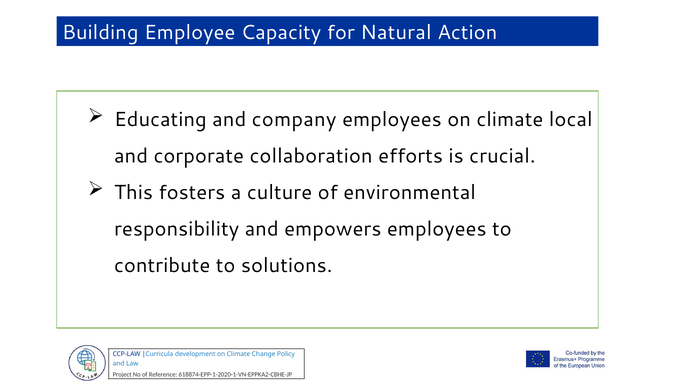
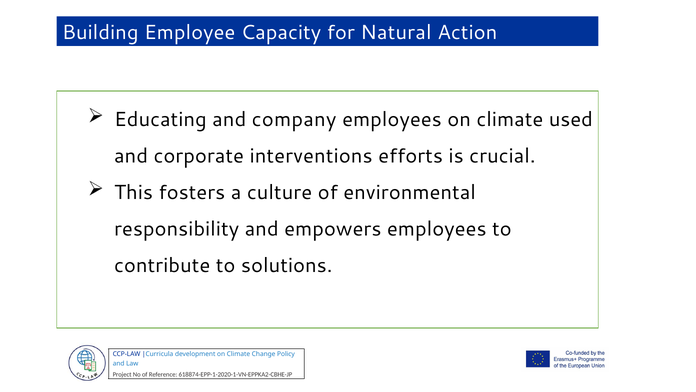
local: local -> used (571, 119)
collaboration: collaboration -> interventions (311, 156)
